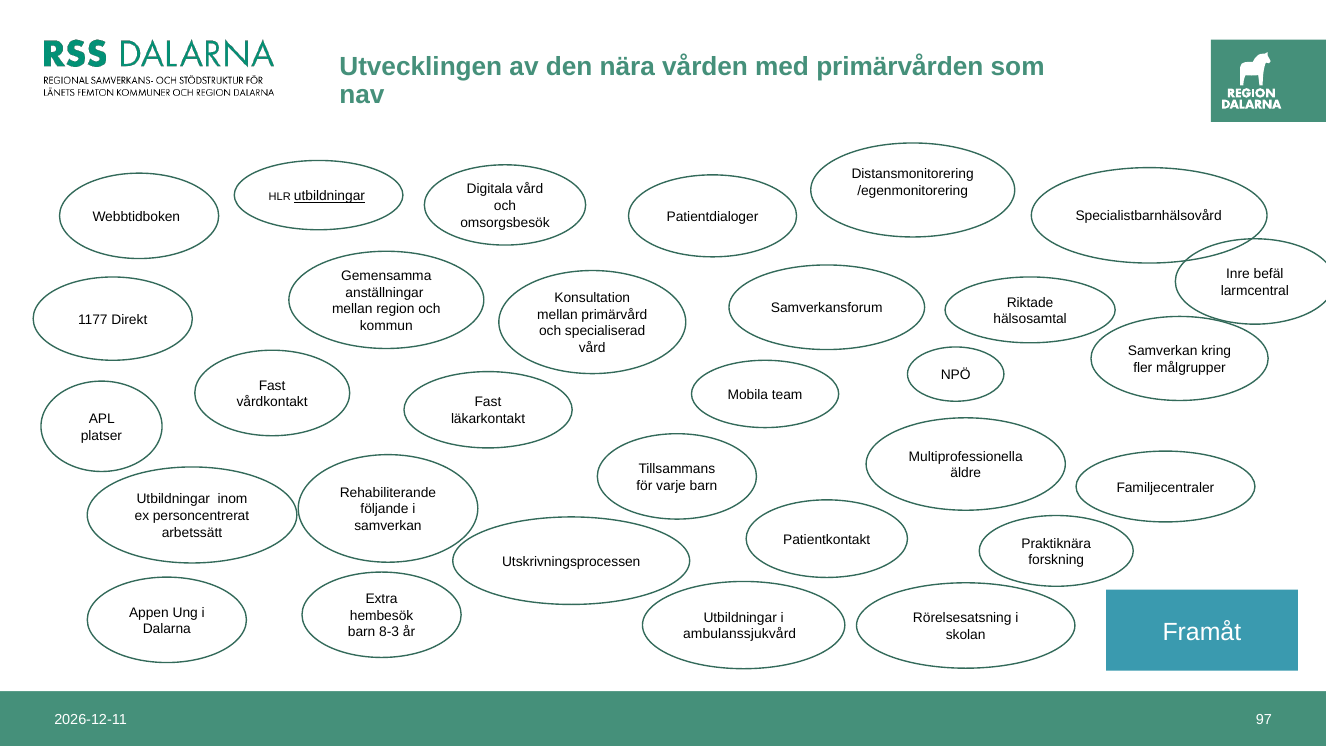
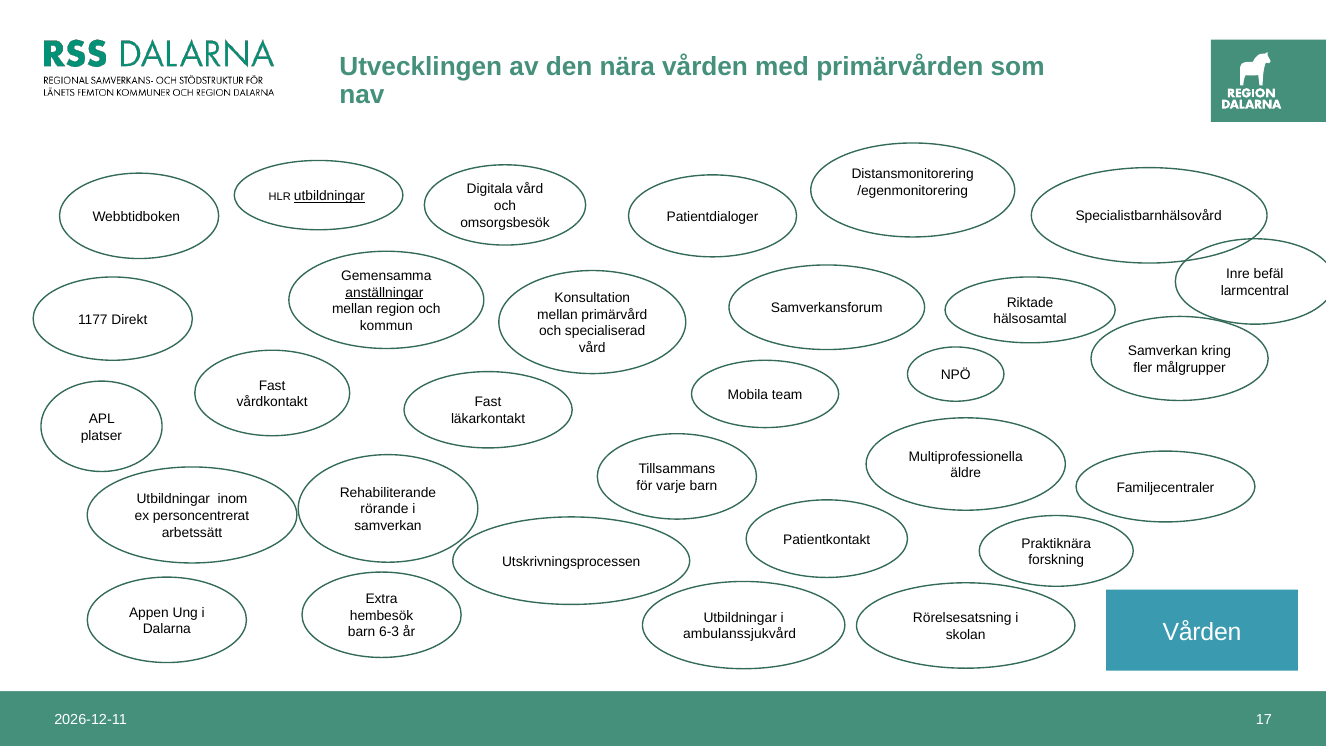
anställningar underline: none -> present (384, 292)
följande: följande -> rörande (384, 509)
Framåt: Framåt -> Vården (1202, 632)
8-3: 8-3 -> 6-3 (389, 632)
97: 97 -> 17 (1264, 720)
